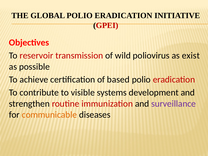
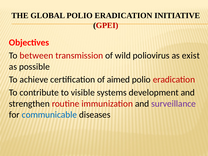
reservoir: reservoir -> between (36, 56)
based: based -> aimed (118, 80)
communicable colour: orange -> blue (49, 115)
